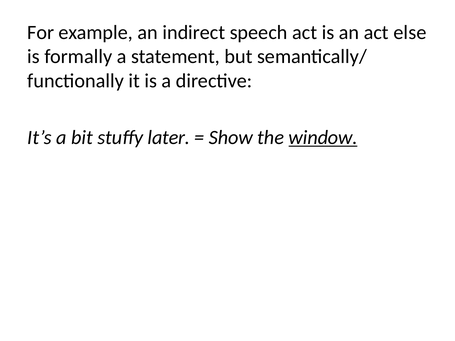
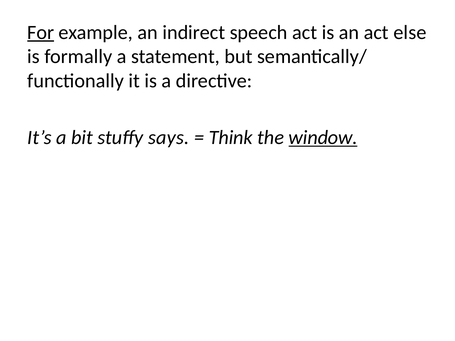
For underline: none -> present (41, 32)
later: later -> says (169, 138)
Show: Show -> Think (231, 138)
